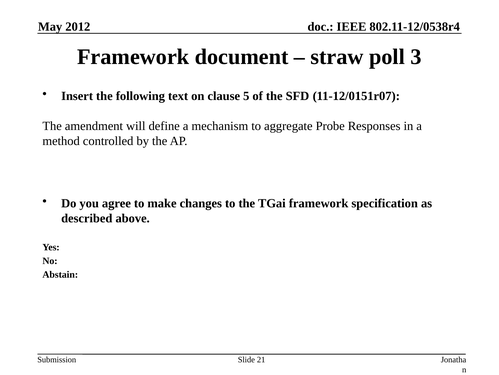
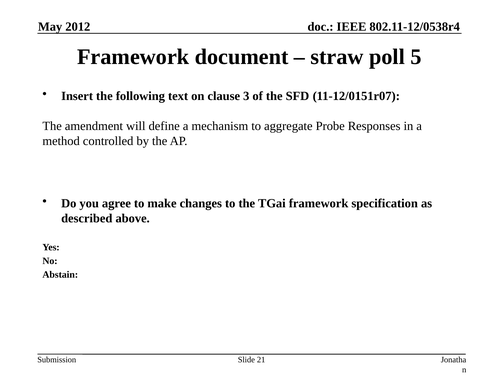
3: 3 -> 5 (416, 57)
5: 5 -> 3 (246, 96)
